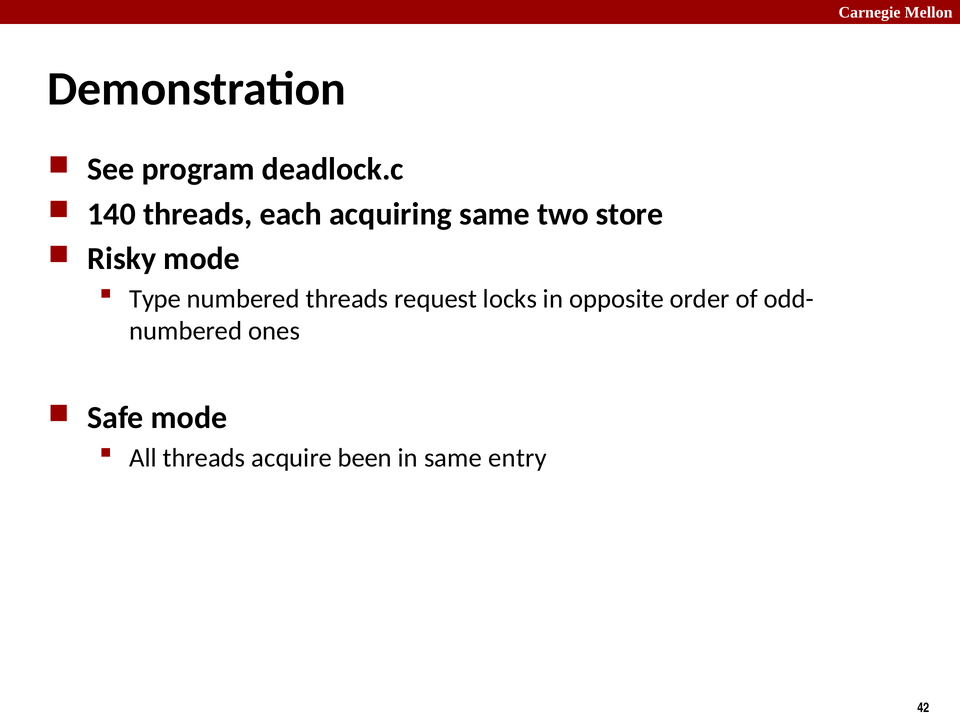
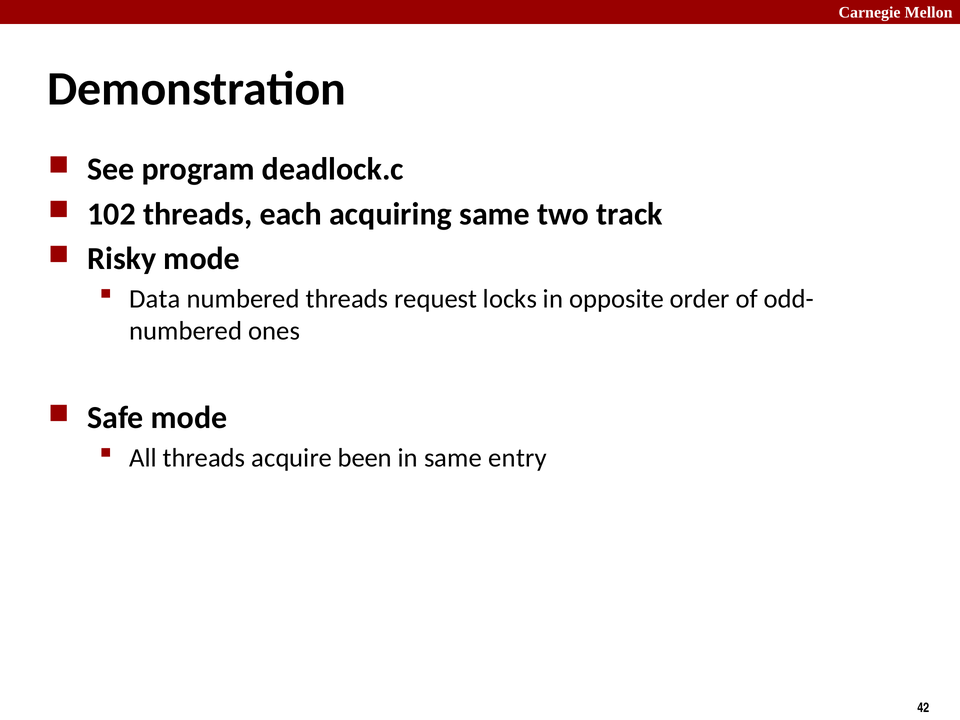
140: 140 -> 102 (112, 214)
store: store -> track (629, 214)
Type: Type -> Data (155, 299)
